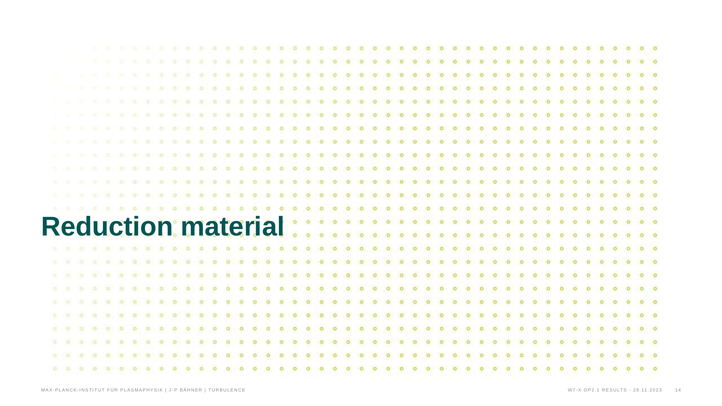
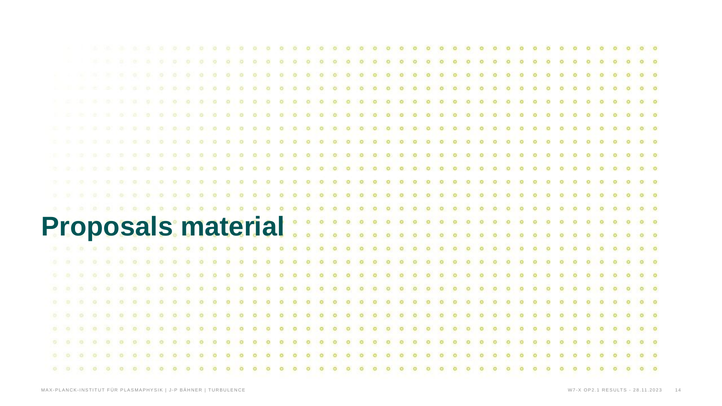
Reduction: Reduction -> Proposals (107, 227)
